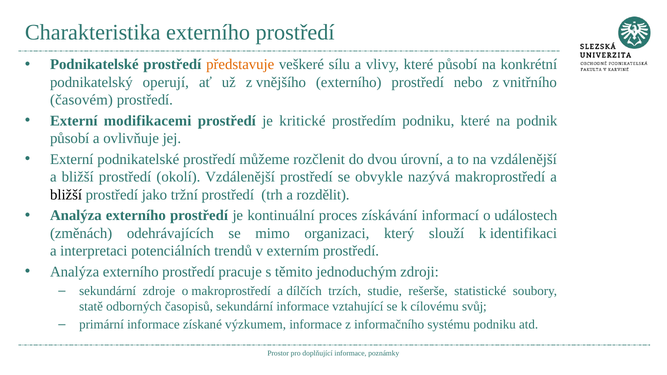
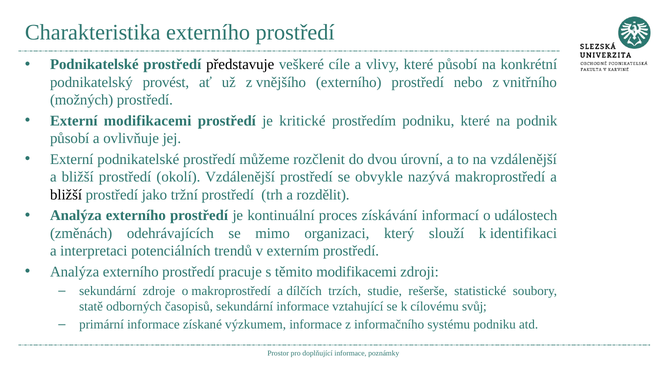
představuje colour: orange -> black (240, 65)
sílu: sílu -> cíle (339, 65)
operují: operují -> provést (166, 82)
časovém: časovém -> možných (82, 100)
těmito jednoduchým: jednoduchým -> modifikacemi (357, 272)
